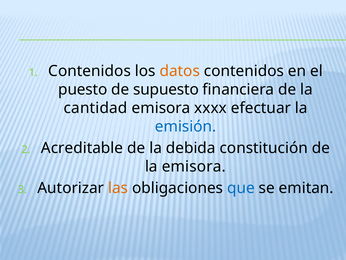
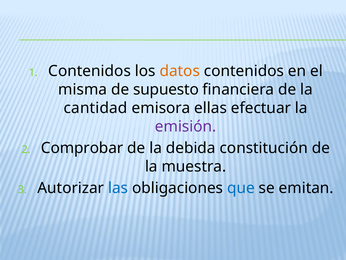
puesto: puesto -> misma (83, 89)
xxxx: xxxx -> ellas (211, 108)
emisión colour: blue -> purple (186, 126)
Acreditable: Acreditable -> Comprobar (82, 148)
la emisora: emisora -> muestra (194, 166)
las colour: orange -> blue (118, 188)
